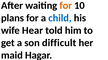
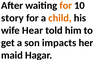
plans: plans -> story (12, 18)
child colour: blue -> orange (60, 18)
difficult: difficult -> impacts (59, 43)
